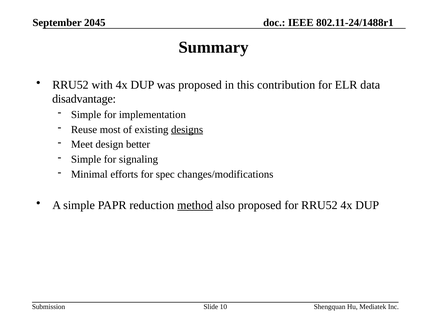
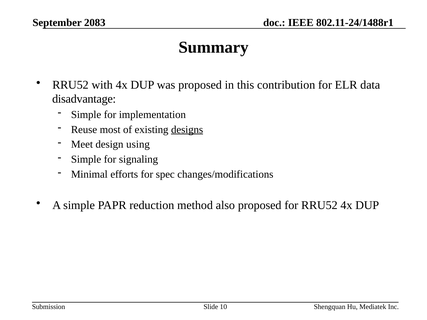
2045: 2045 -> 2083 (95, 23)
better: better -> using (138, 145)
method underline: present -> none (195, 205)
